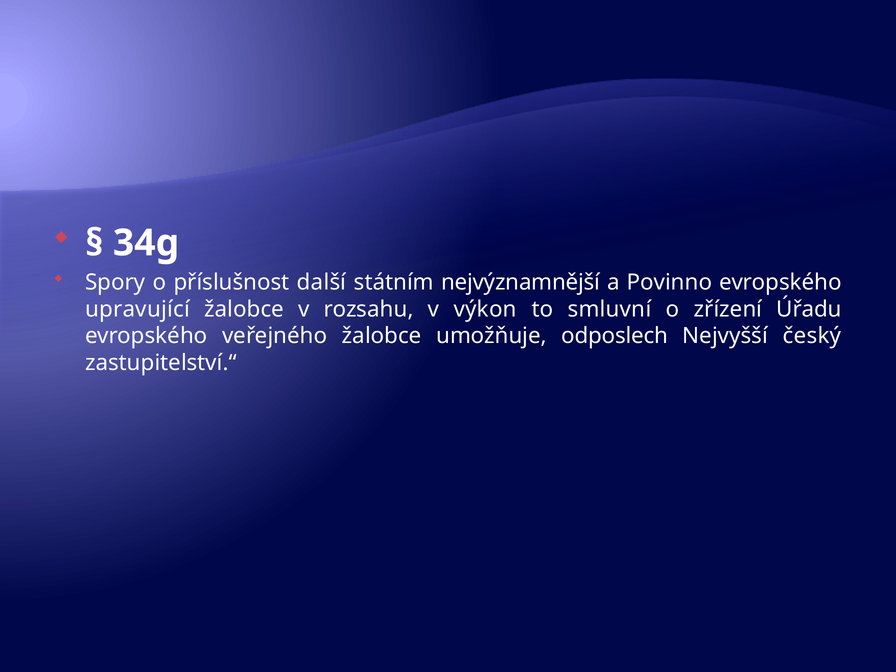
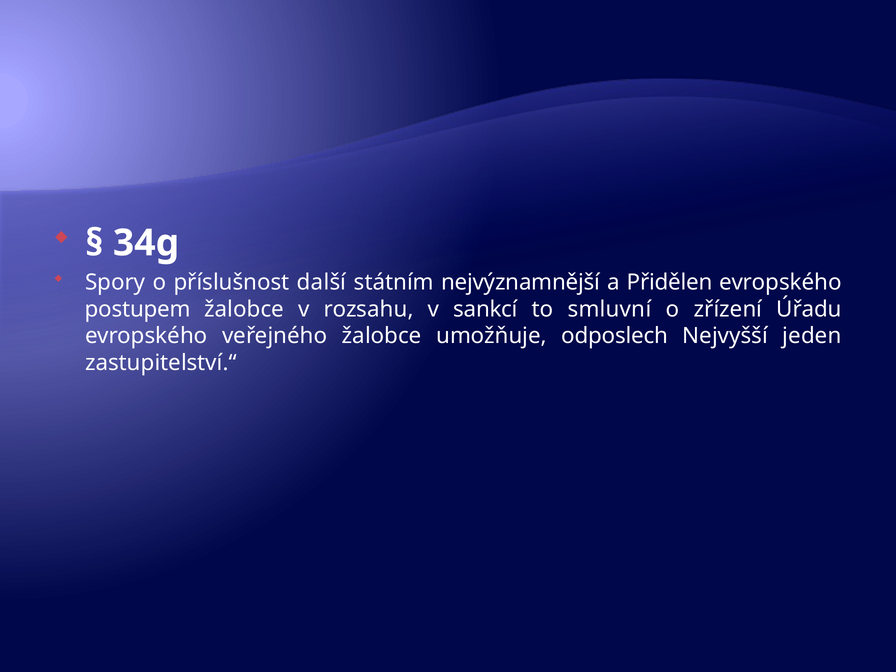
Povinno: Povinno -> Přidělen (670, 282)
upravující: upravující -> postupem (138, 309)
výkon: výkon -> sankcí (485, 309)
český: český -> jeden (812, 336)
